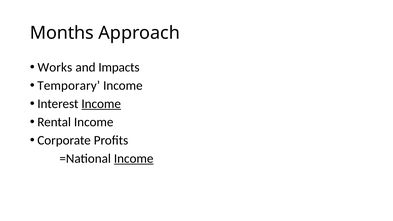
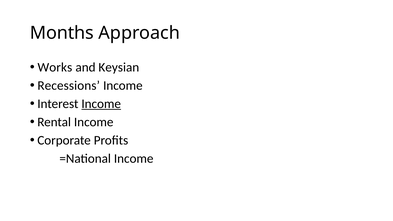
Impacts: Impacts -> Keysian (119, 67)
Temporary: Temporary -> Recessions (69, 86)
Income underline: present -> none (134, 159)
